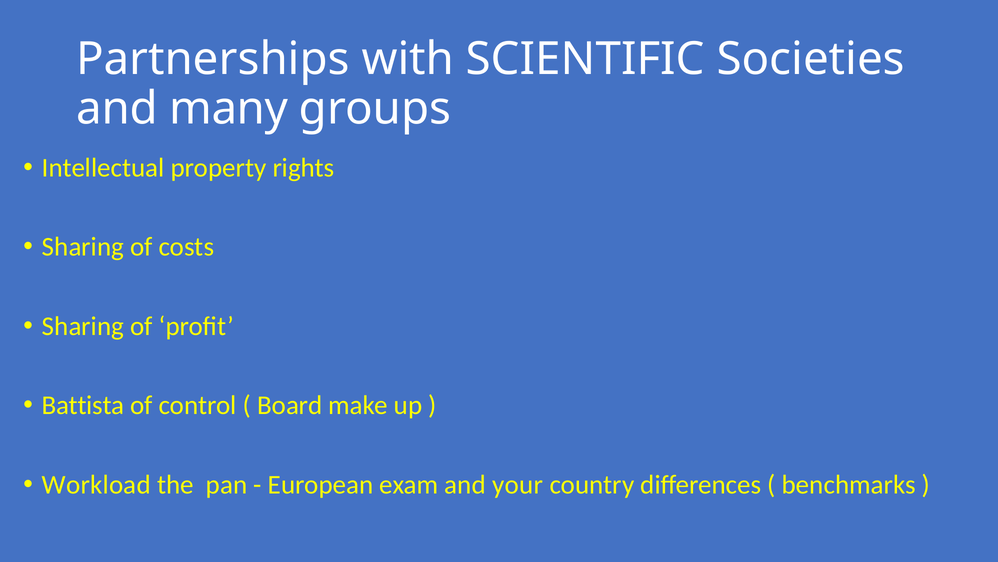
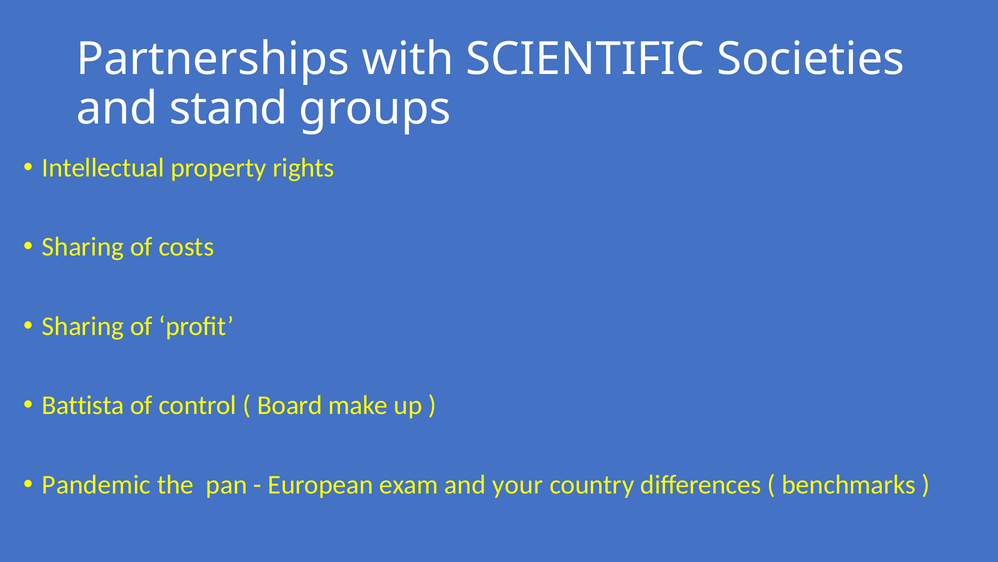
many: many -> stand (229, 109)
Workload: Workload -> Pandemic (96, 484)
